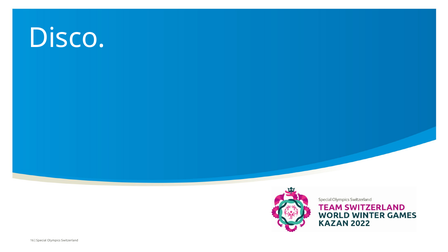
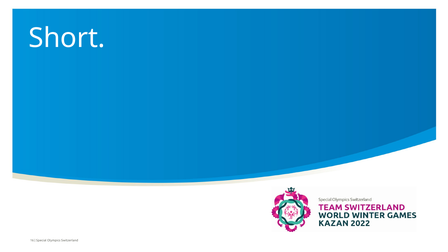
Disco: Disco -> Short (67, 38)
